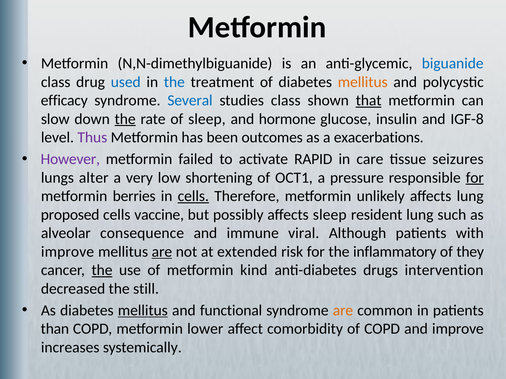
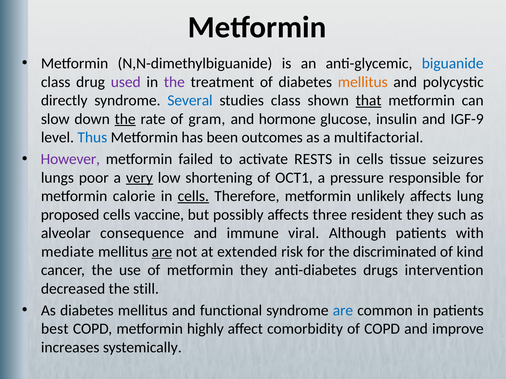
used colour: blue -> purple (126, 82)
the colour: blue -> purple (174, 82)
efficacy: efficacy -> directly (64, 101)
of sleep: sleep -> gram (207, 119)
IGF-8: IGF-8 -> IGF-9 (467, 119)
Thus colour: purple -> blue (92, 138)
exacerbations: exacerbations -> multifactorial (379, 138)
RAPID: RAPID -> RESTS (313, 159)
care: care -> cells (370, 159)
alter: alter -> poor (94, 178)
very underline: none -> present (139, 178)
for underline: present -> none (475, 178)
berries: berries -> calorie (134, 196)
affects sleep: sleep -> three (330, 215)
resident lung: lung -> they (420, 215)
improve: improve -> mediate (68, 252)
inflammatory: inflammatory -> discriminated (395, 252)
they: they -> kind (470, 252)
the underline: present -> none (102, 271)
metformin kind: kind -> they (254, 271)
mellitus underline: present -> none (143, 311)
are colour: orange -> blue (343, 311)
than: than -> best (55, 329)
lower: lower -> highly (205, 329)
